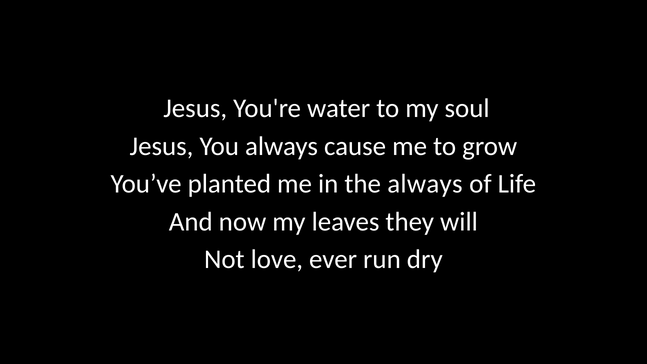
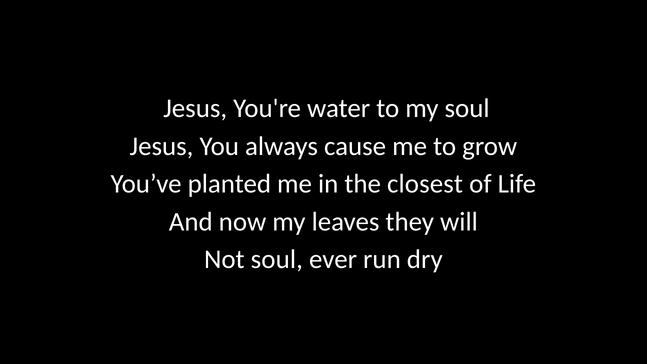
the always: always -> closest (425, 184)
Not love: love -> soul (277, 259)
